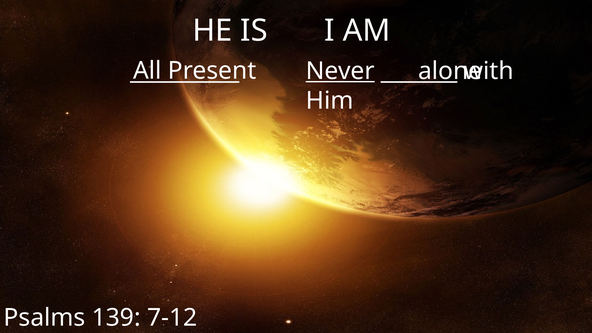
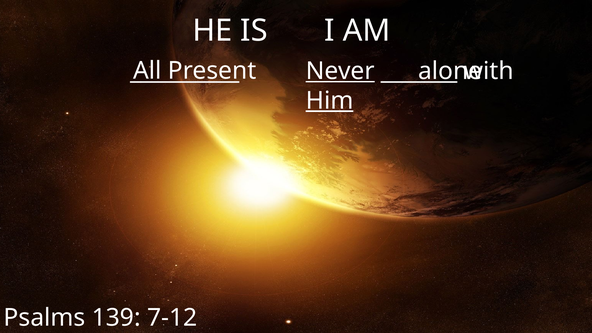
Him underline: none -> present (330, 101)
